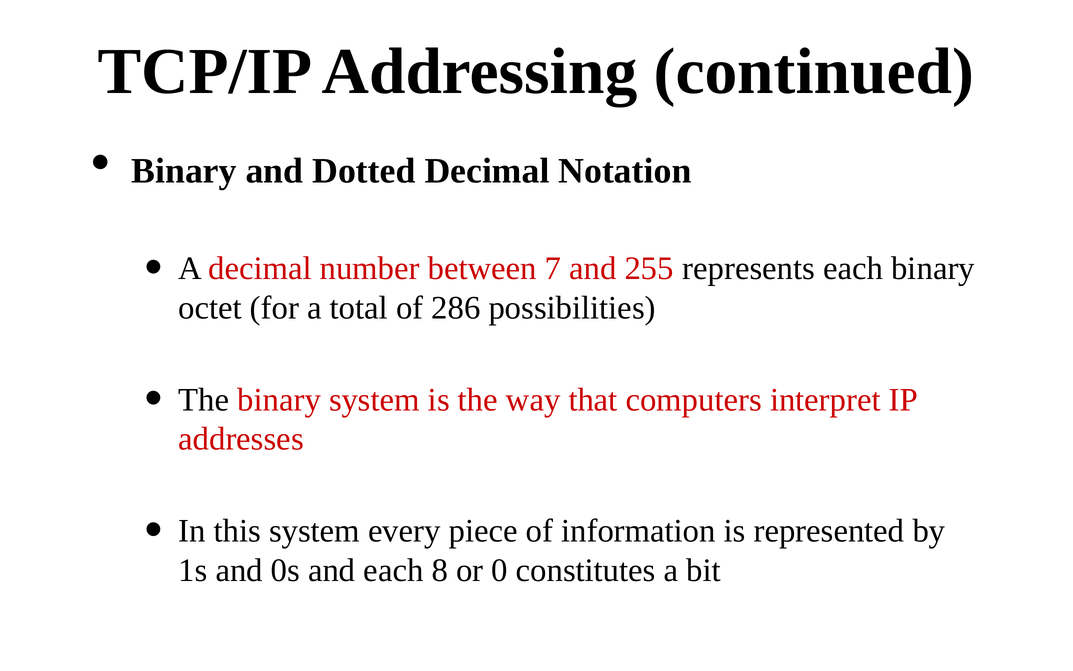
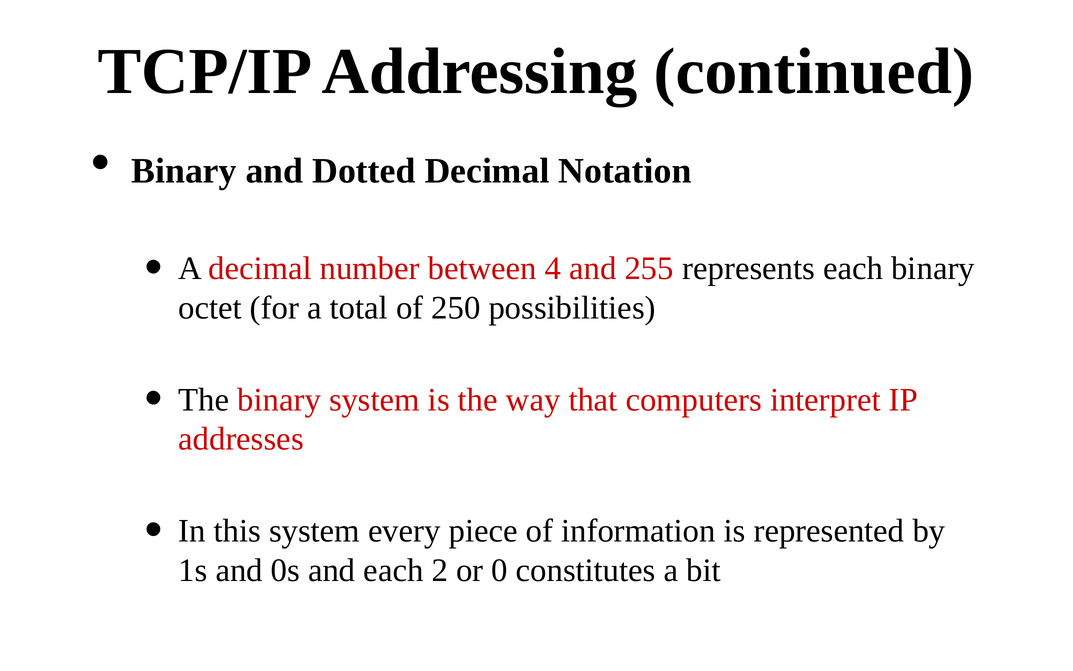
7: 7 -> 4 (553, 268)
286: 286 -> 250 (456, 308)
8: 8 -> 2 (440, 570)
